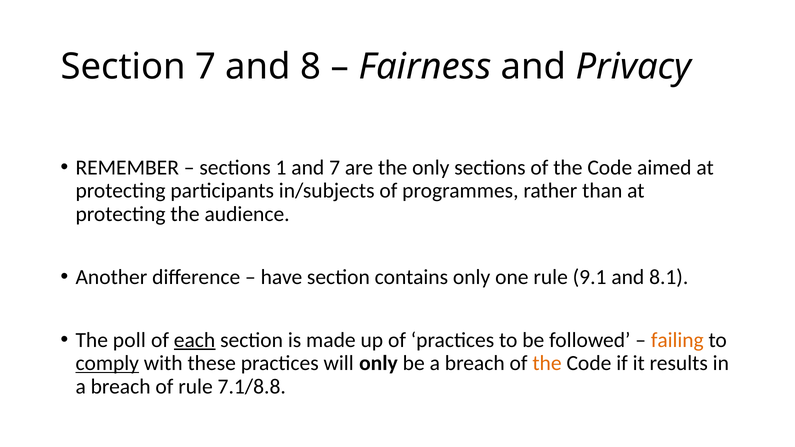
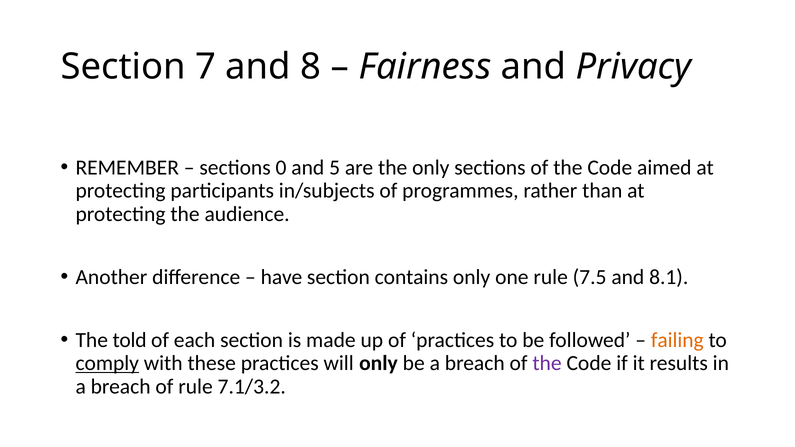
1: 1 -> 0 (281, 168)
and 7: 7 -> 5 (335, 168)
9.1: 9.1 -> 7.5 (590, 277)
poll: poll -> told (130, 340)
each underline: present -> none (195, 340)
the colour: orange -> purple (547, 363)
7.1/8.8: 7.1/8.8 -> 7.1/3.2 (252, 387)
